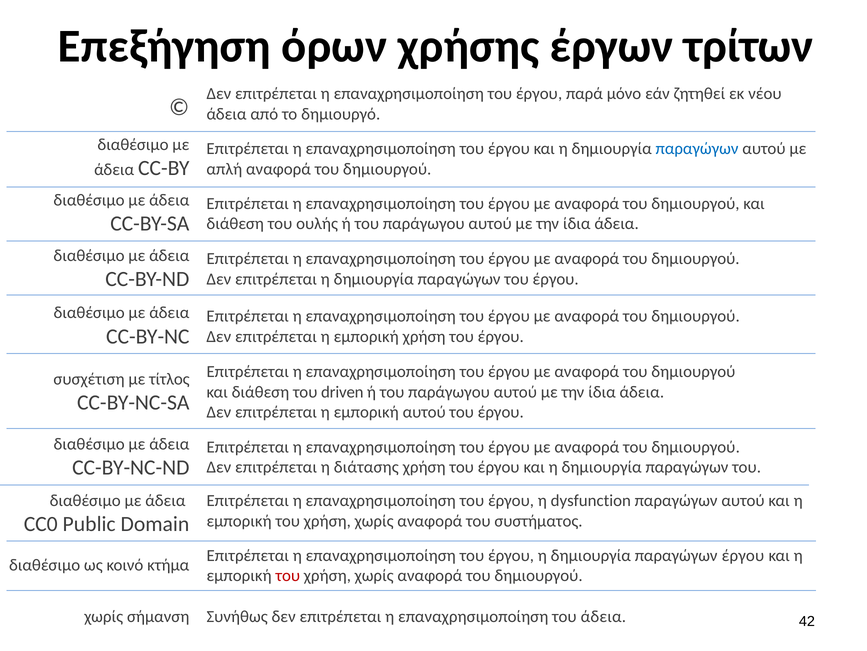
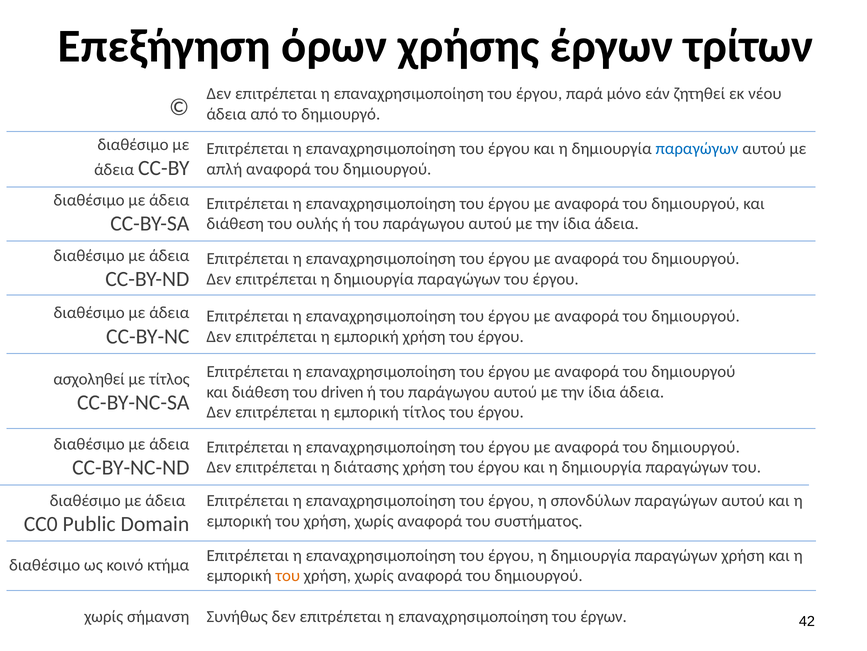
συσχέτιση: συσχέτιση -> ασχοληθεί (89, 379)
εμπορική αυτού: αυτού -> τίτλος (424, 412)
dysfunction: dysfunction -> σπονδύλων (591, 500)
παραγώγων έργου: έργου -> χρήση (743, 555)
του colour: red -> orange (288, 575)
του άδεια: άδεια -> έργων (604, 616)
